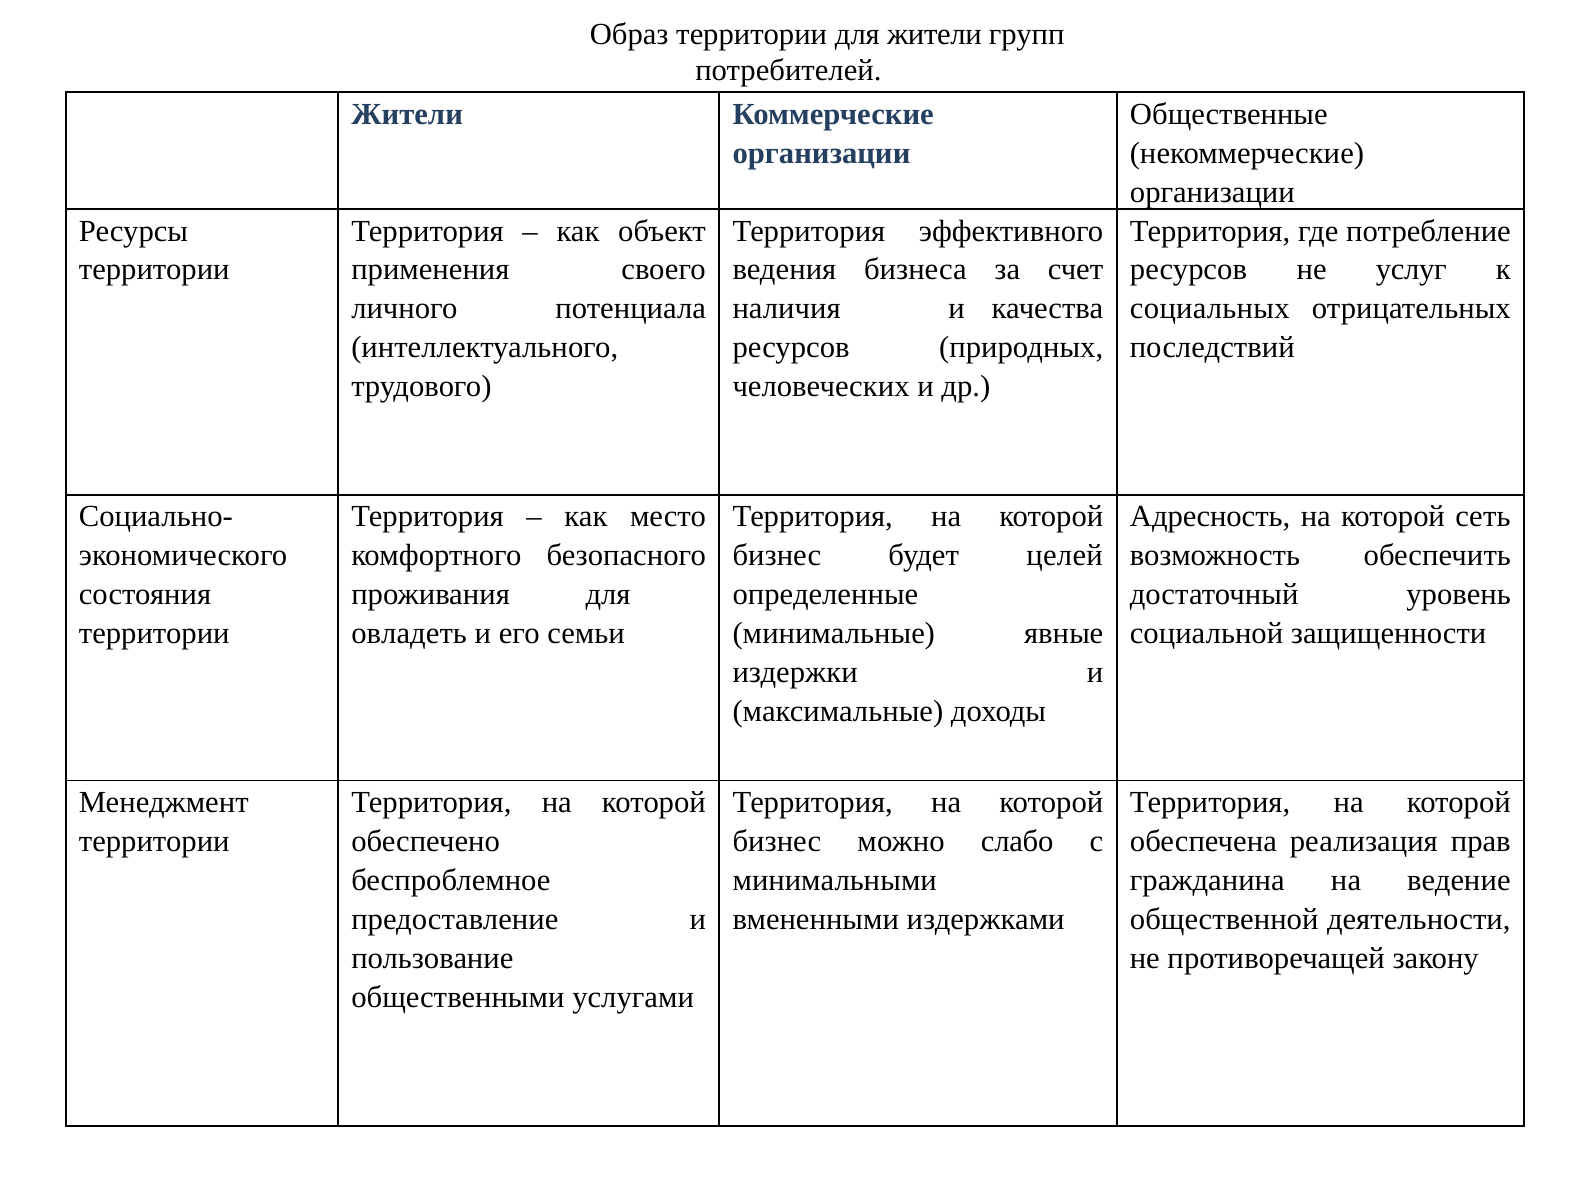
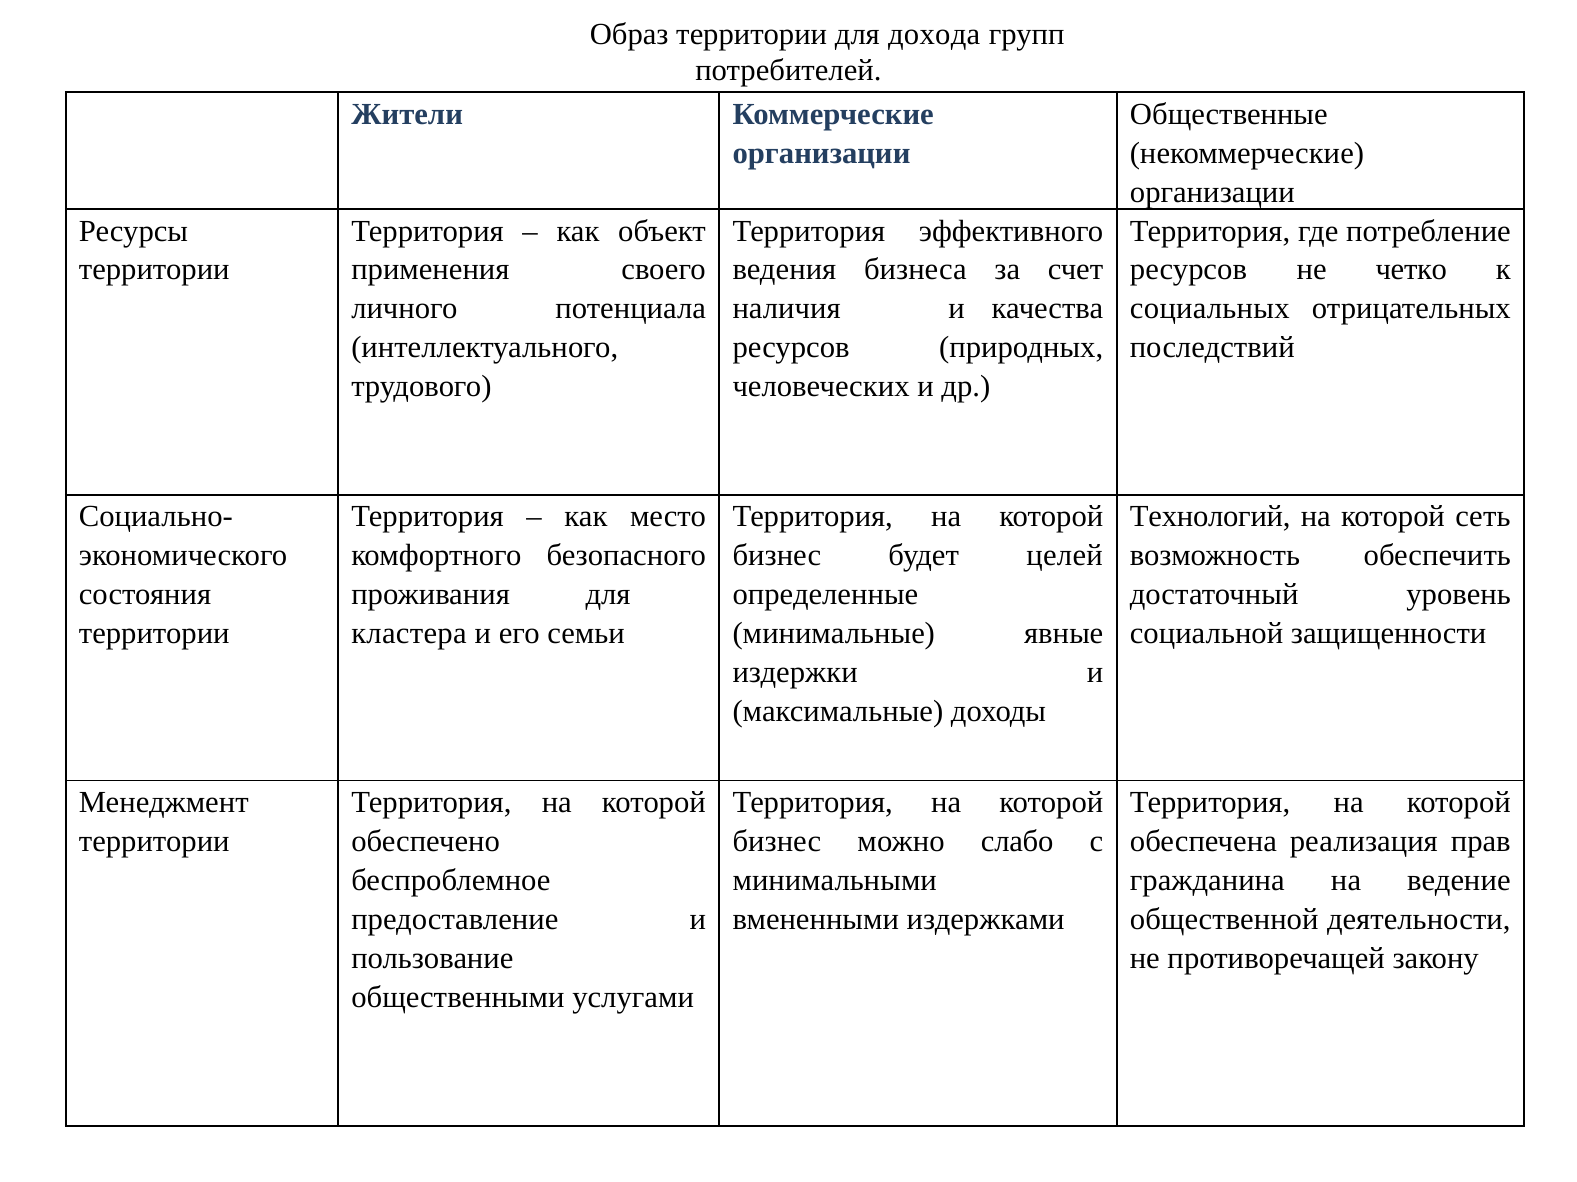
для жители: жители -> дохода (934, 34)
услуг: услуг -> четко (1411, 270)
Адресность: Адресность -> Технологий (1210, 517)
овладеть: овладеть -> кластера (409, 634)
